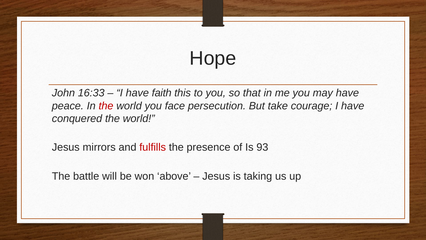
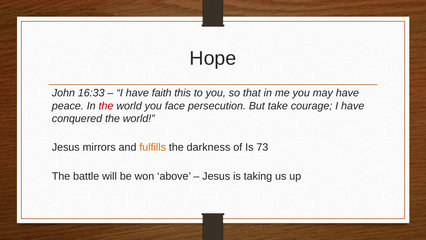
fulfills colour: red -> orange (153, 147)
presence: presence -> darkness (209, 147)
93: 93 -> 73 (262, 147)
